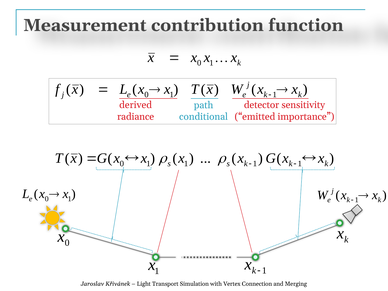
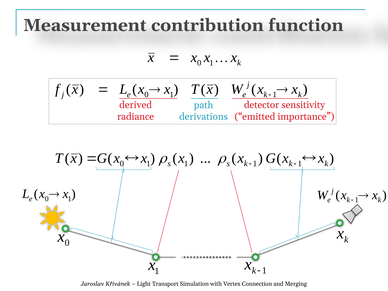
conditional: conditional -> derivations (204, 117)
